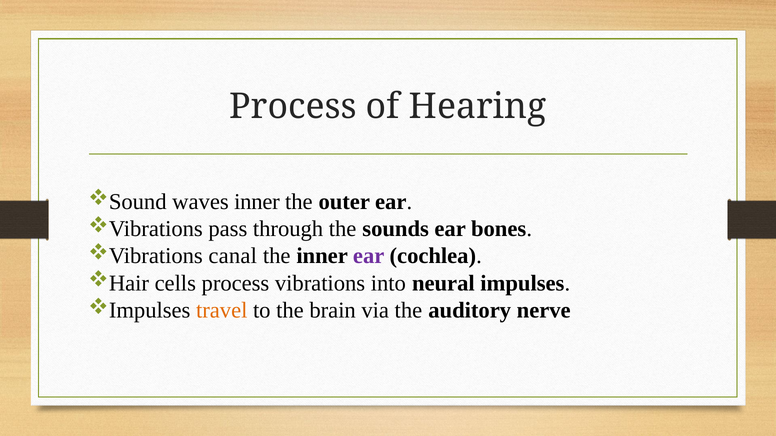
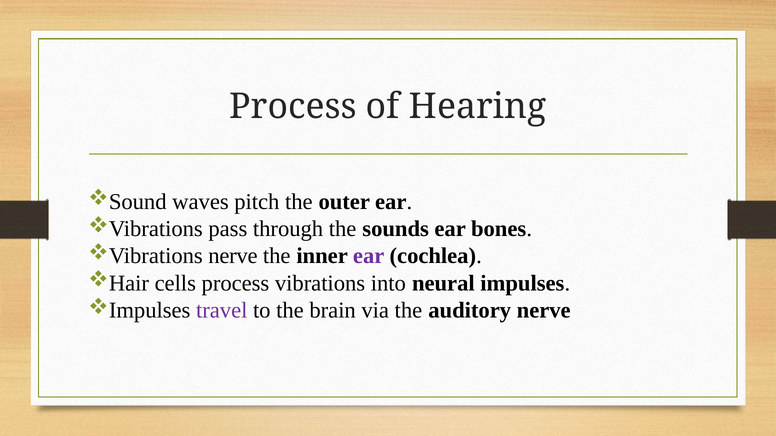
waves inner: inner -> pitch (257, 202)
canal: canal -> nerve (233, 256)
travel colour: orange -> purple (222, 311)
